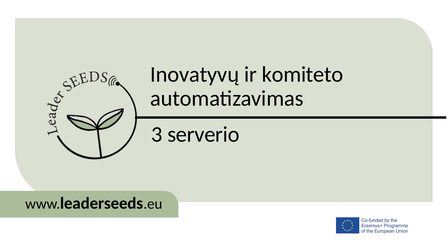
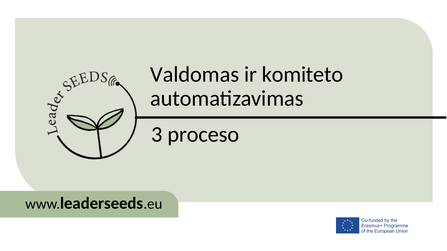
Inovatyvų: Inovatyvų -> Valdomas (195, 75)
serverio: serverio -> proceso (203, 135)
